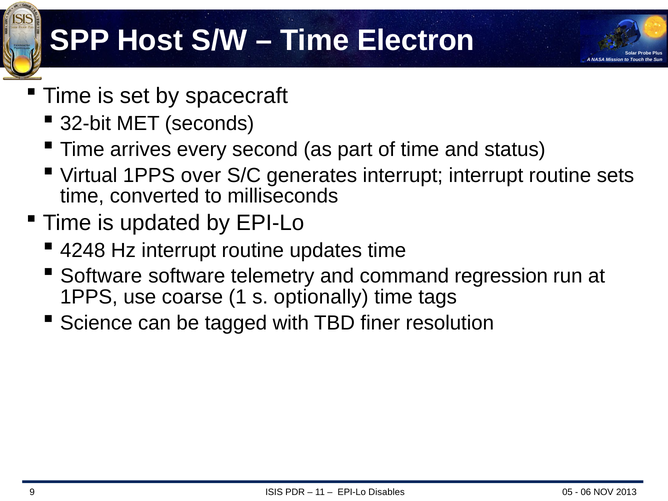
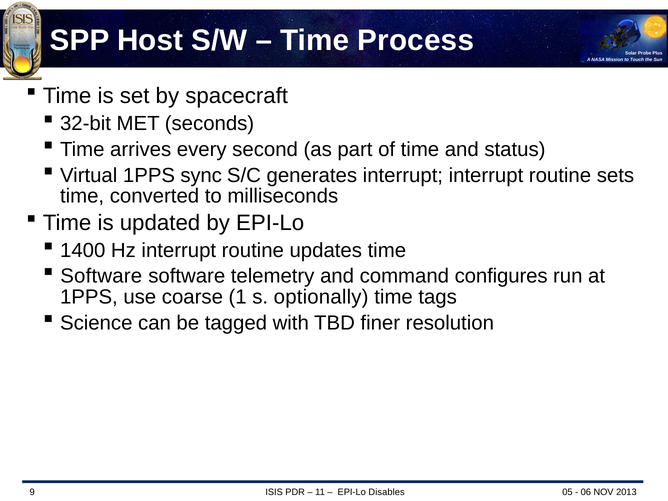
Electron: Electron -> Process (416, 40)
over: over -> sync (201, 175)
4248: 4248 -> 1400 (83, 250)
regression: regression -> configures (501, 276)
